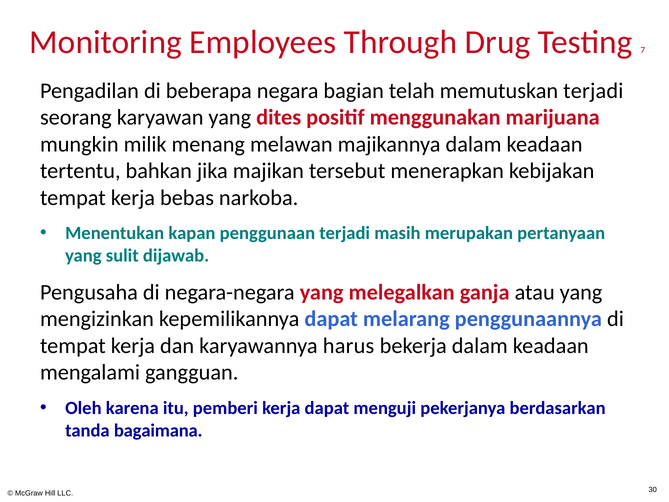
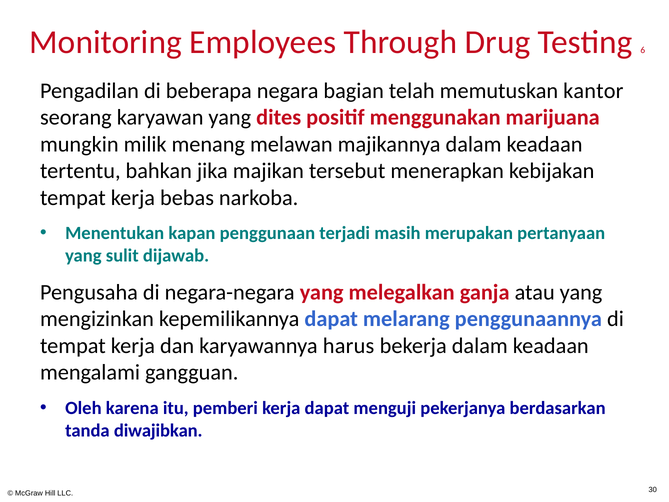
7: 7 -> 6 (643, 50)
memutuskan terjadi: terjadi -> kantor (593, 91)
bagaimana: bagaimana -> diwajibkan (158, 430)
